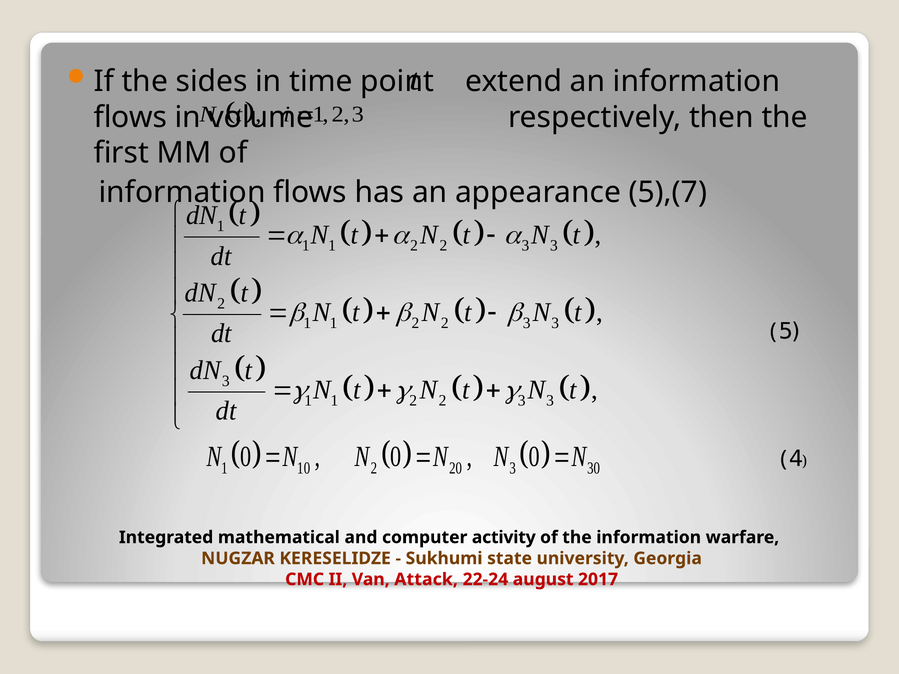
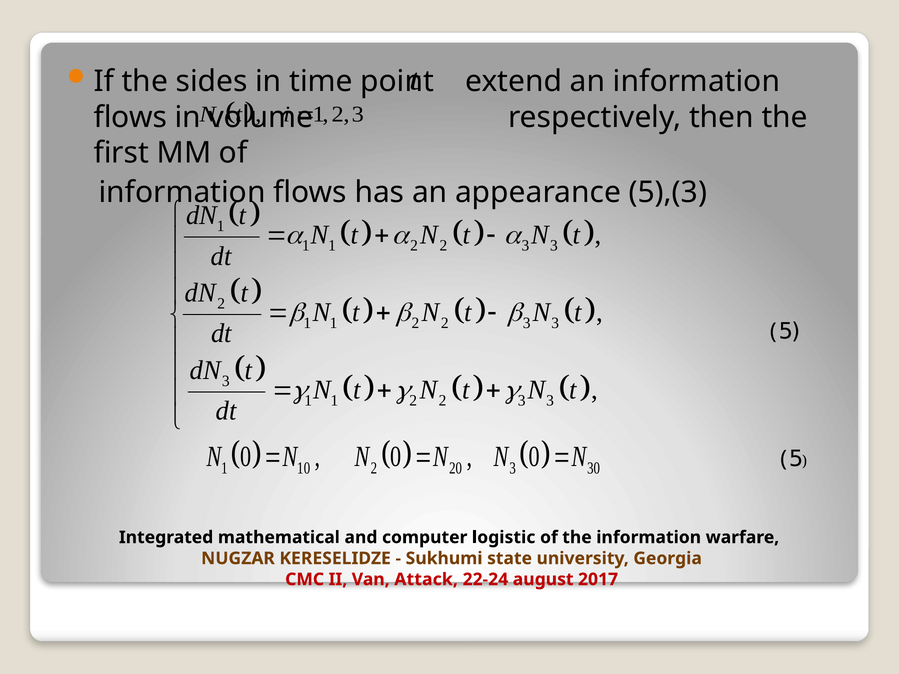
5),(7: 5),(7 -> 5),(3 (668, 192)
4: 4 -> 5 (796, 459)
activity: activity -> logistic (504, 538)
